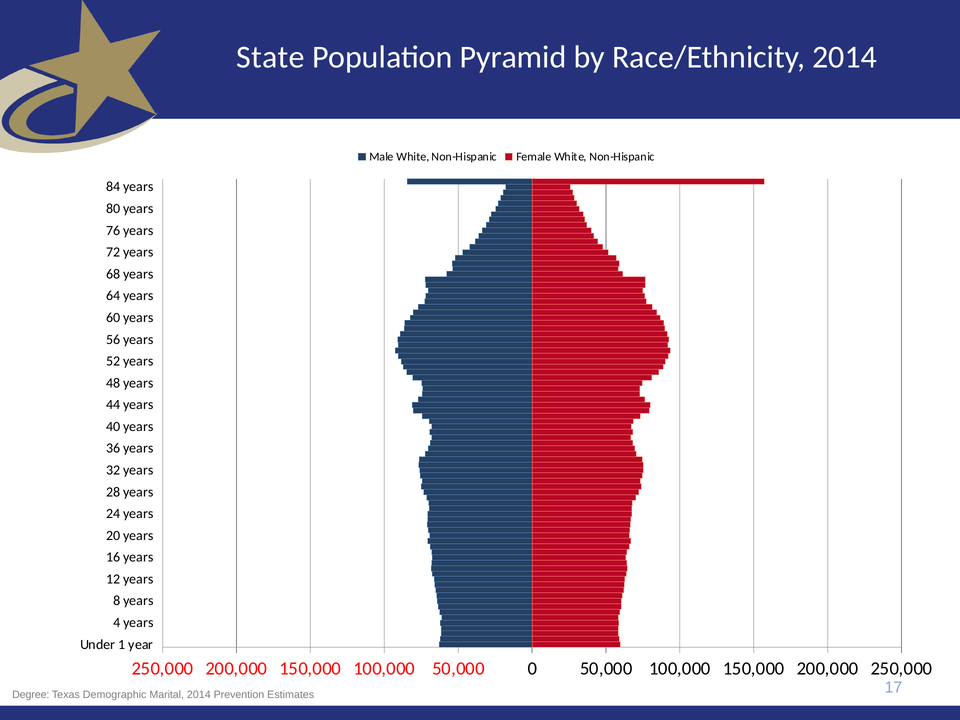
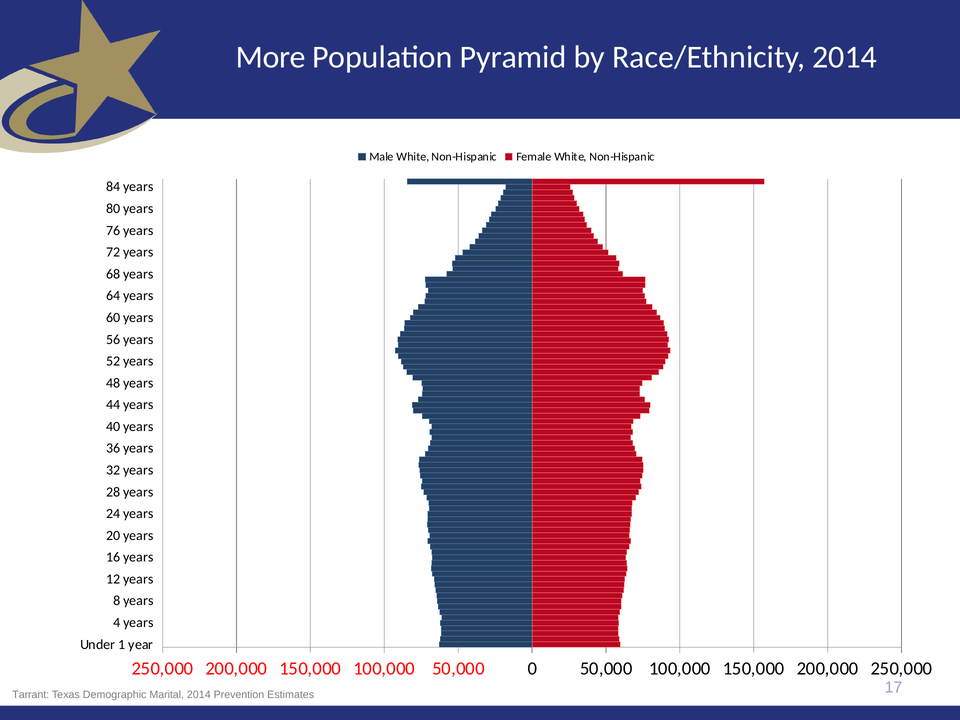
State: State -> More (271, 57)
Degree: Degree -> Tarrant (31, 695)
